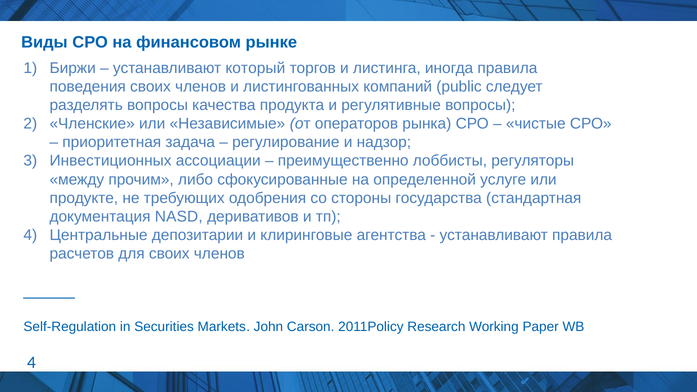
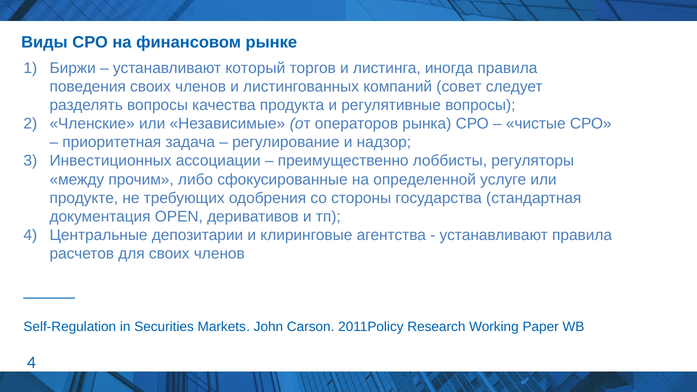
public: public -> совет (459, 87)
NASD: NASD -> OPEN (179, 217)
